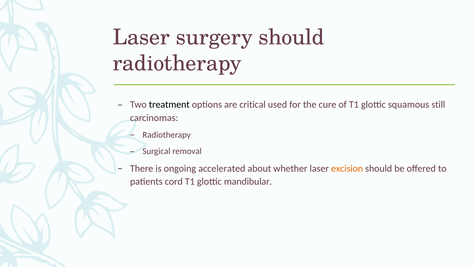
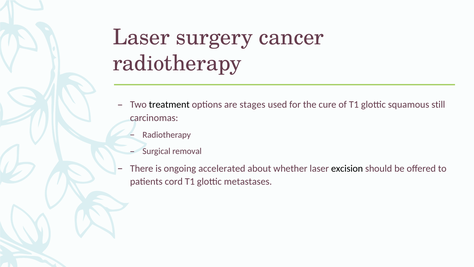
surgery should: should -> cancer (291, 37)
critical: critical -> stages (253, 104)
excision colour: orange -> black (347, 168)
mandibular: mandibular -> metastases (248, 181)
